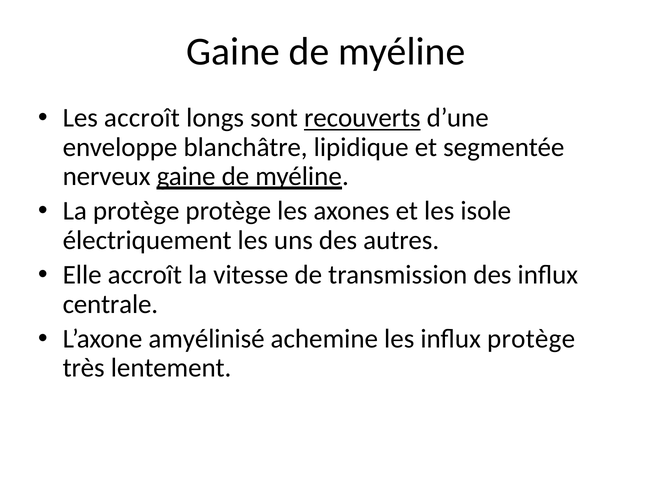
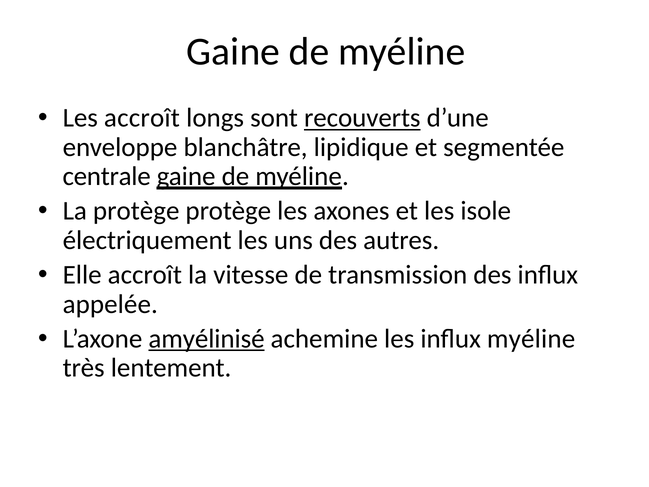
nerveux: nerveux -> centrale (107, 176)
centrale: centrale -> appelée (110, 304)
amyélinisé underline: none -> present (207, 339)
influx protège: protège -> myéline (531, 339)
